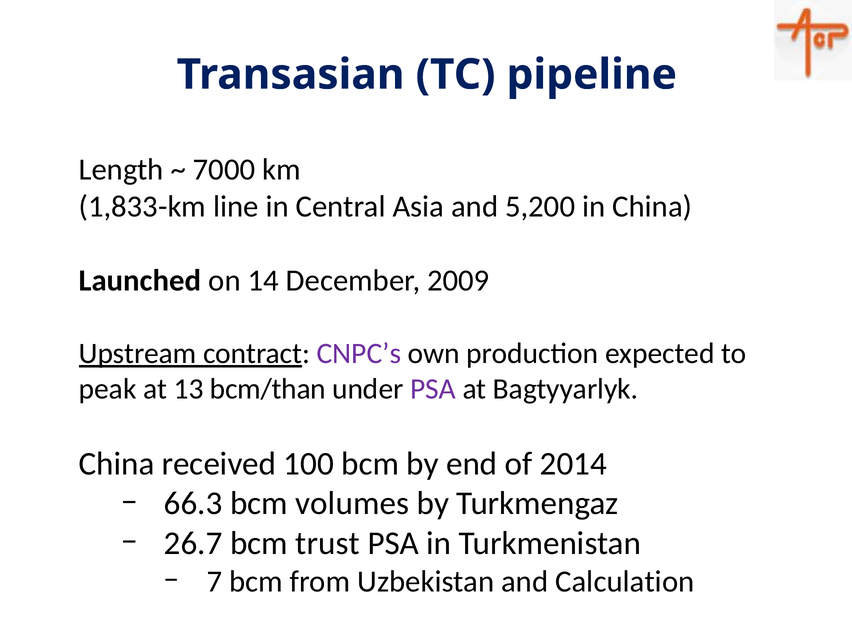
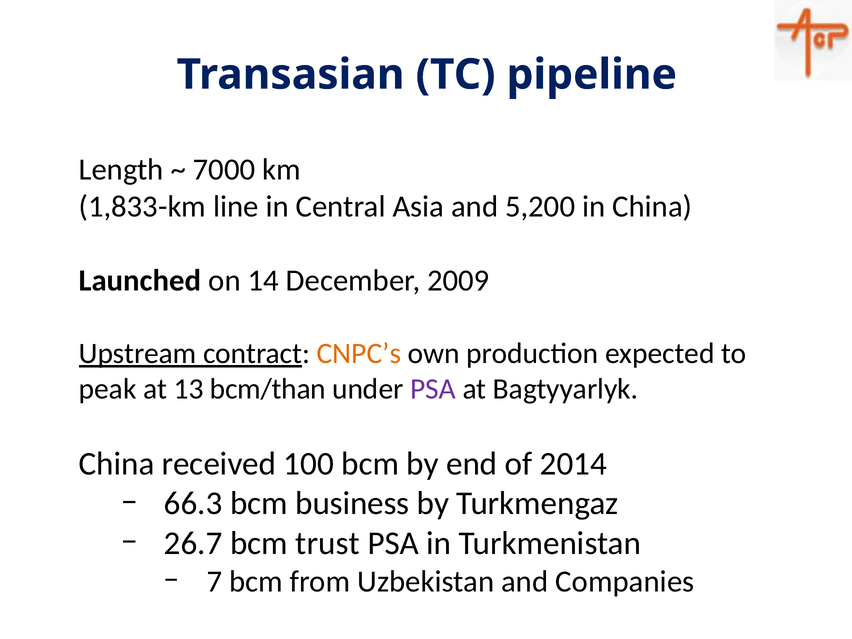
CNPC’s colour: purple -> orange (359, 354)
volumes: volumes -> business (352, 504)
Calculation: Calculation -> Companies (625, 582)
